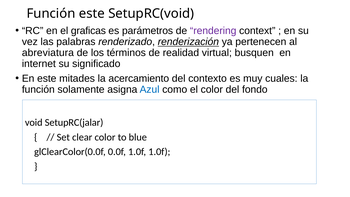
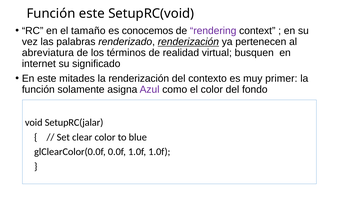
graficas: graficas -> tamaño (88, 31)
parámetros: parámetros -> conocemos (148, 31)
la acercamiento: acercamiento -> renderización (139, 78)
cuales: cuales -> primer (281, 78)
Azul colour: blue -> purple (150, 89)
